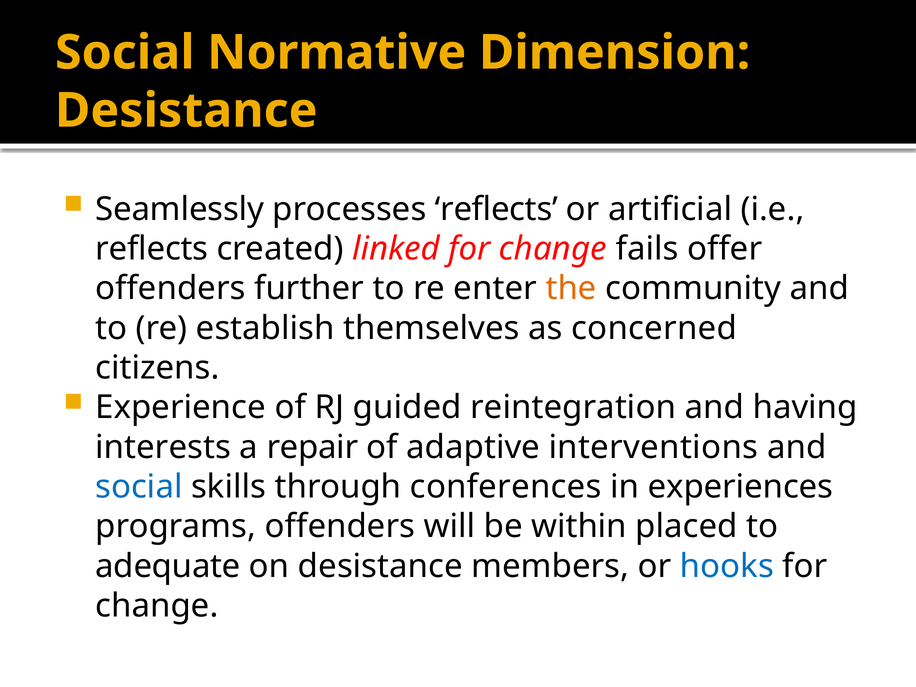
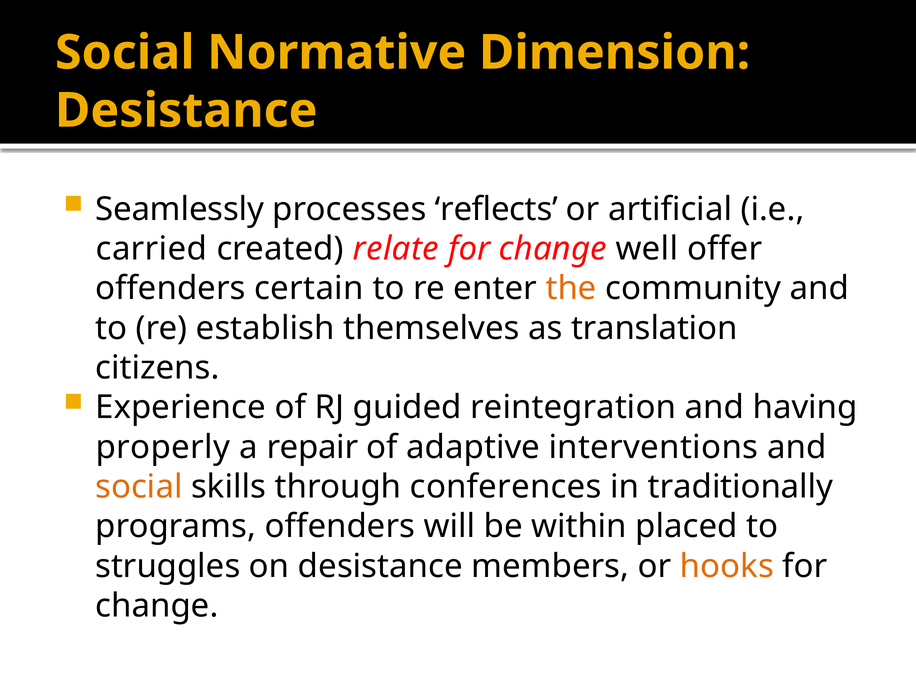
reflects: reflects -> carried (151, 249)
linked: linked -> relate (396, 249)
fails: fails -> well (647, 249)
further: further -> certain (309, 288)
concerned: concerned -> translation (654, 328)
interests: interests -> properly (163, 447)
social colour: blue -> orange (139, 487)
experiences: experiences -> traditionally (741, 487)
adequate: adequate -> struggles (168, 566)
hooks colour: blue -> orange (727, 566)
